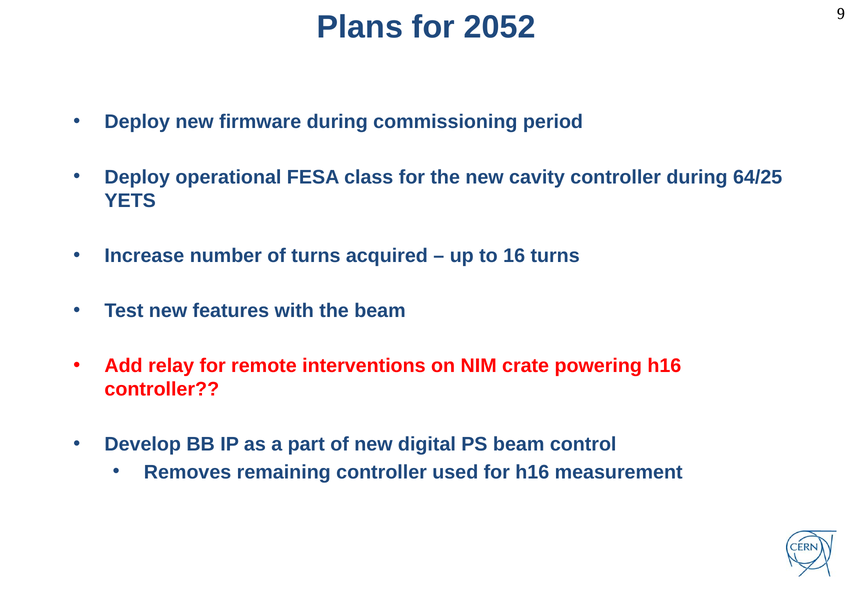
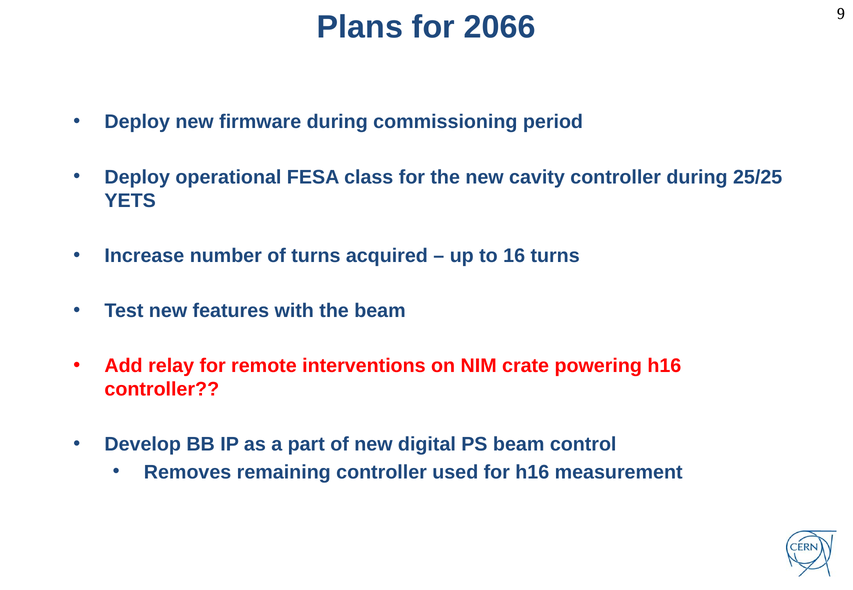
2052: 2052 -> 2066 (500, 27)
64/25: 64/25 -> 25/25 (758, 177)
